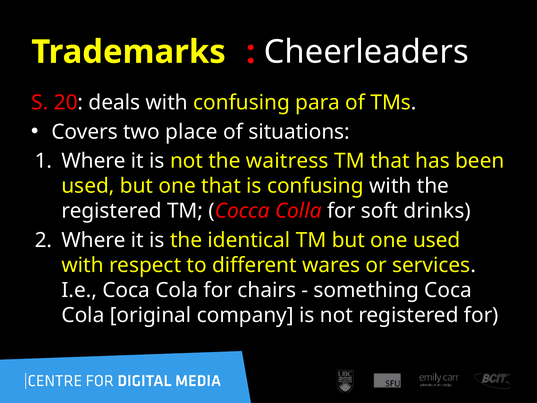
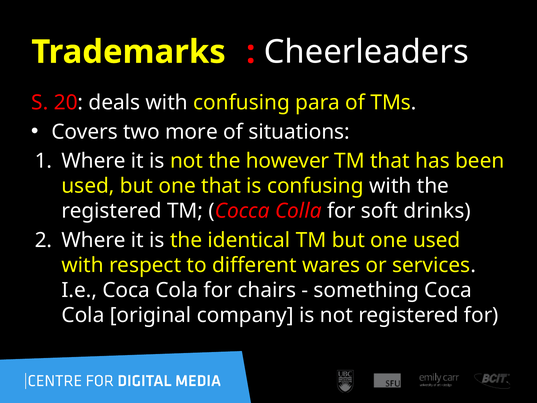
place: place -> more (191, 132)
waitress: waitress -> however (287, 161)
